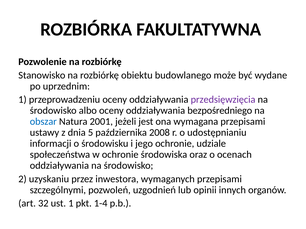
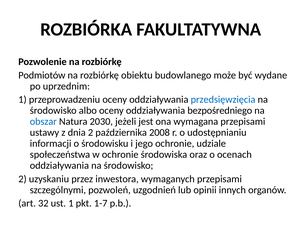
Stanowisko: Stanowisko -> Podmiotów (42, 75)
przedsięwzięcia colour: purple -> blue (223, 100)
2001: 2001 -> 2030 (101, 122)
dnia 5: 5 -> 2 (91, 133)
1-4: 1-4 -> 1-7 (101, 204)
